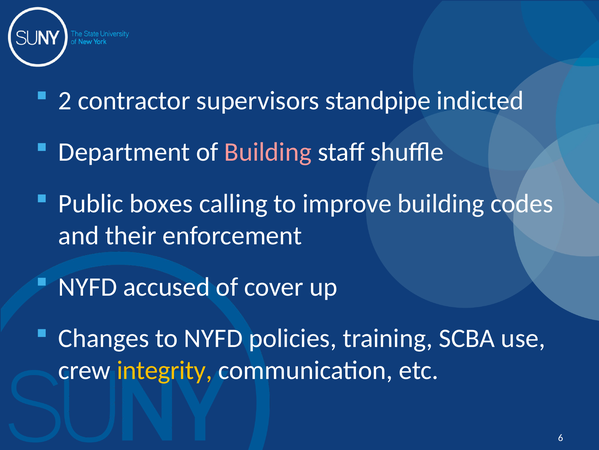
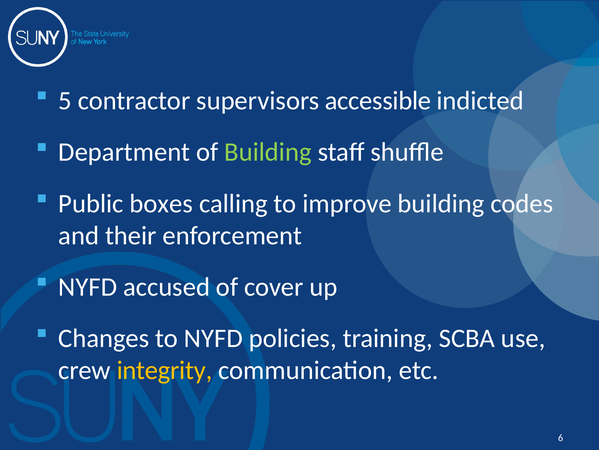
2: 2 -> 5 (65, 101)
standpipe: standpipe -> accessible (378, 101)
Building colour: pink -> light green (268, 152)
